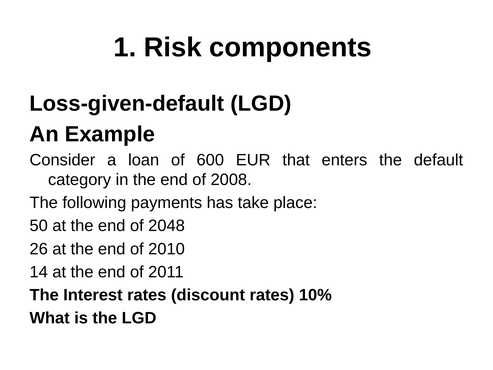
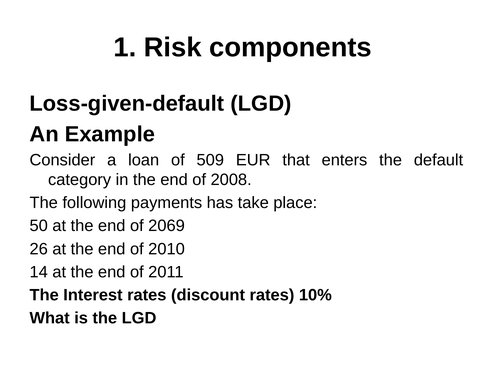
600: 600 -> 509 (210, 160)
2048: 2048 -> 2069 (167, 226)
